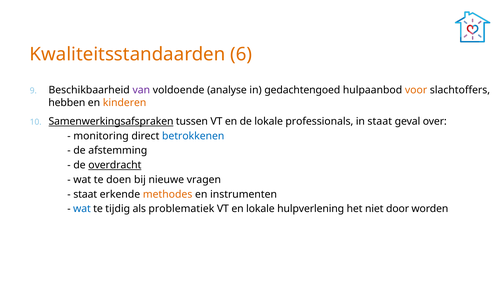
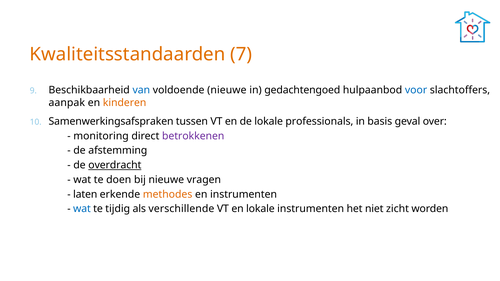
6: 6 -> 7 (241, 54)
van colour: purple -> blue (141, 90)
voldoende analyse: analyse -> nieuwe (227, 90)
voor colour: orange -> blue (416, 90)
hebben: hebben -> aanpak (67, 103)
Samenwerkingsafspraken underline: present -> none (111, 122)
in staat: staat -> basis (380, 122)
betrokkenen colour: blue -> purple (193, 136)
staat: staat -> laten (85, 194)
problematiek: problematiek -> verschillende (181, 209)
lokale hulpverlening: hulpverlening -> instrumenten (311, 209)
door: door -> zicht (397, 209)
